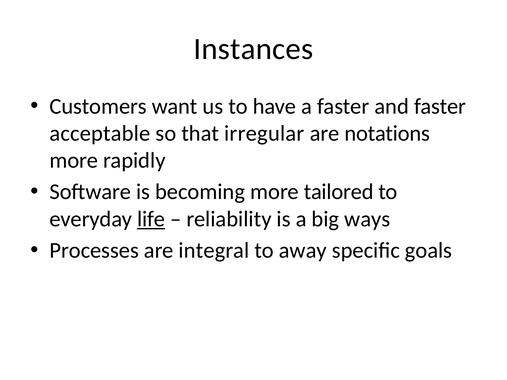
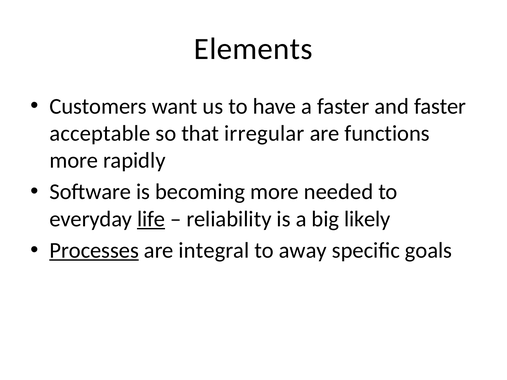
Instances: Instances -> Elements (253, 49)
notations: notations -> functions (387, 133)
tailored: tailored -> needed (339, 192)
ways: ways -> likely (367, 219)
Processes underline: none -> present (94, 251)
